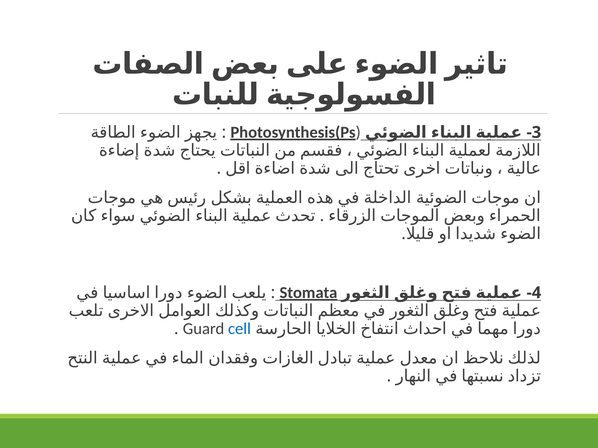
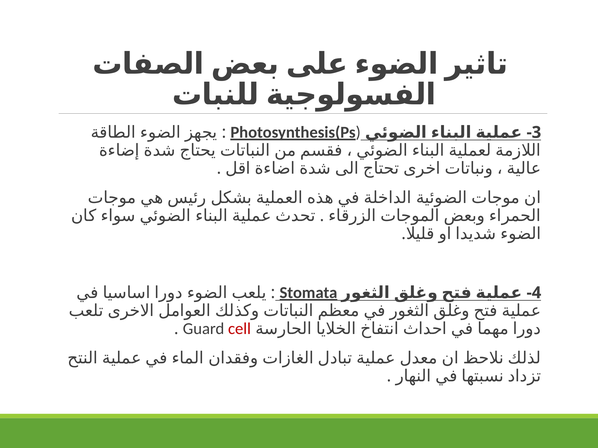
cell colour: blue -> red (239, 329)
